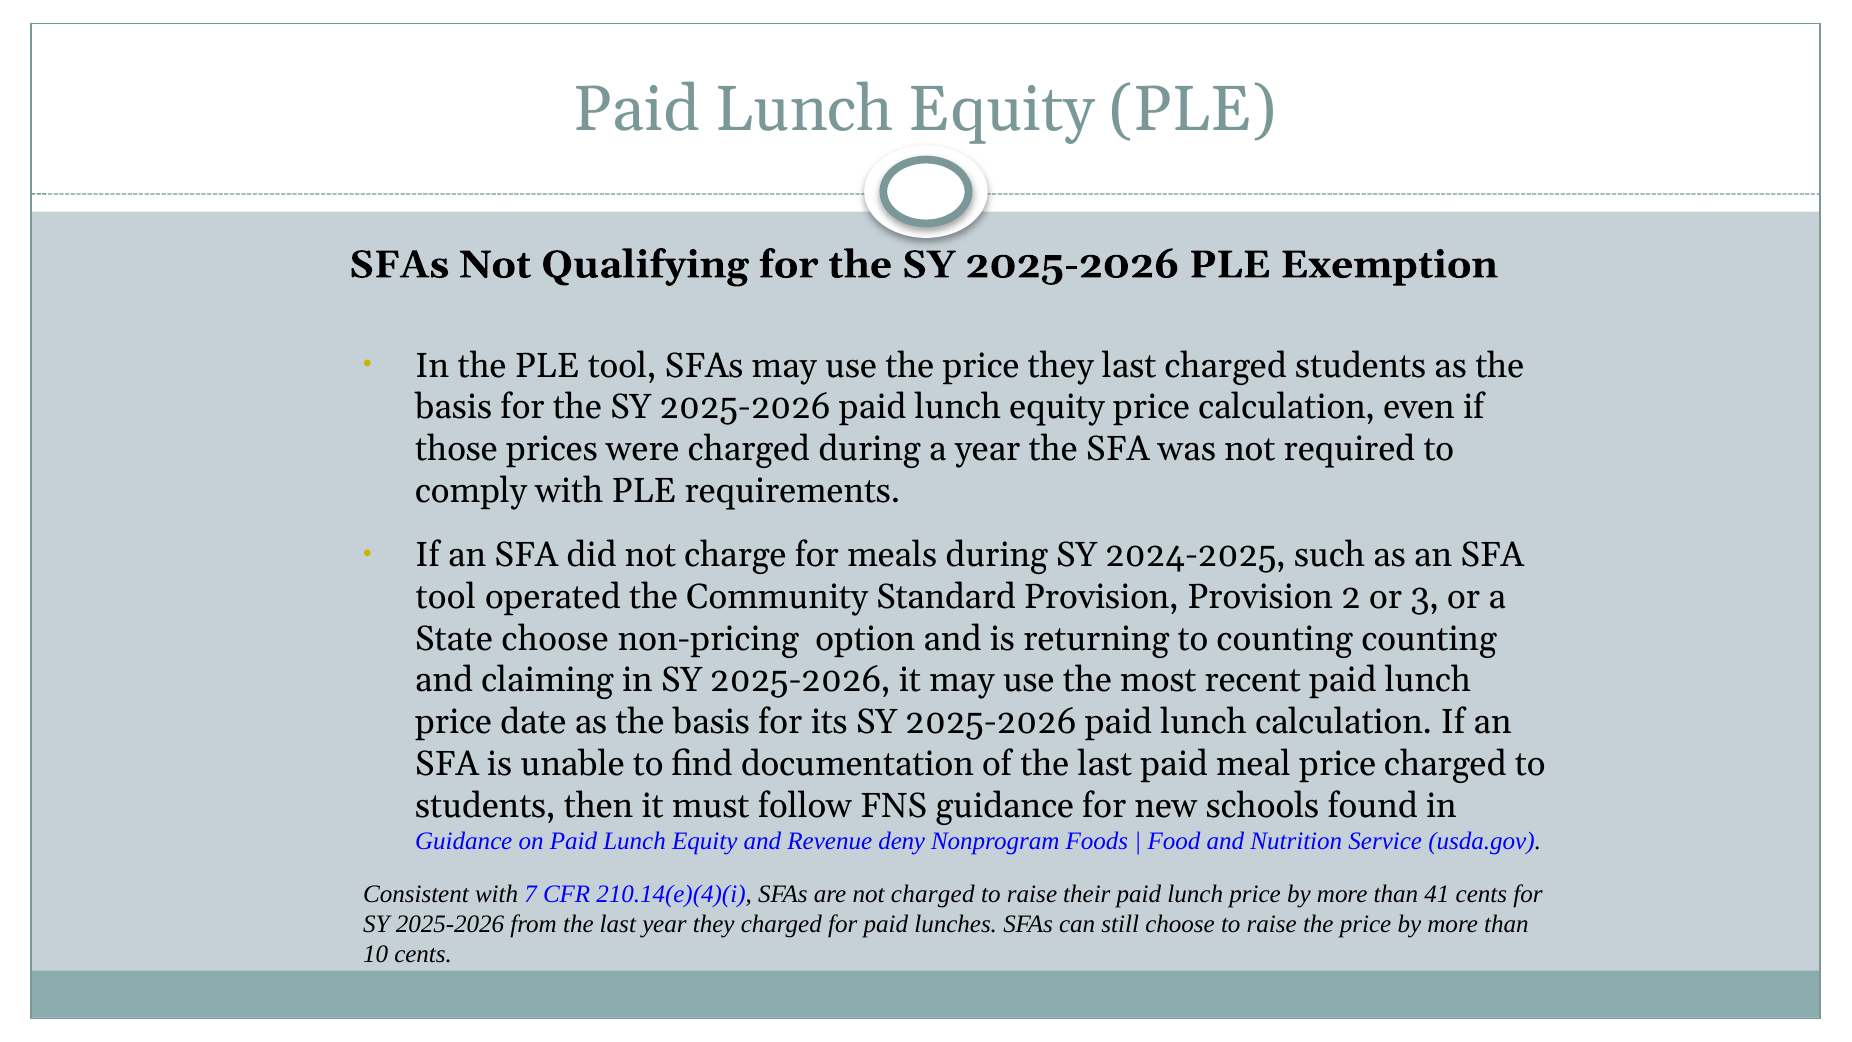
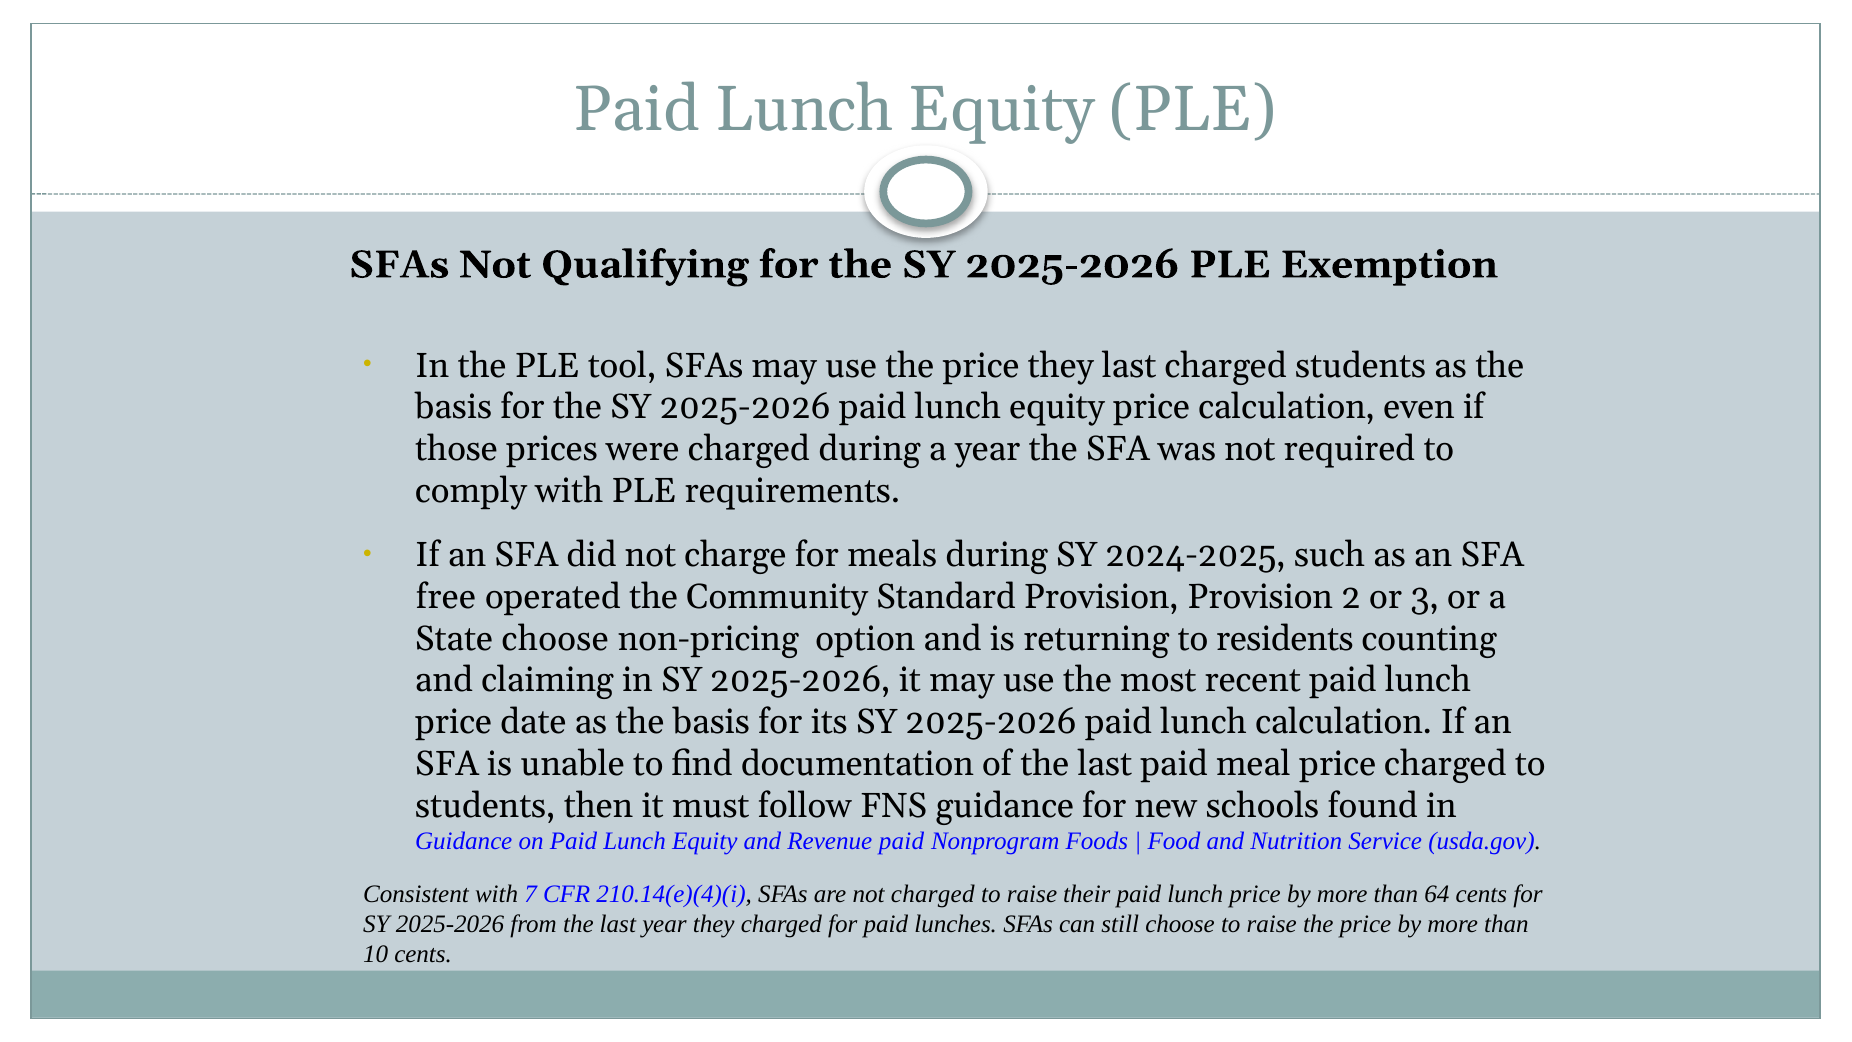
tool: tool -> free (446, 597)
to counting: counting -> residents (1285, 639)
Revenue deny: deny -> paid (902, 841)
41: 41 -> 64 (1437, 894)
